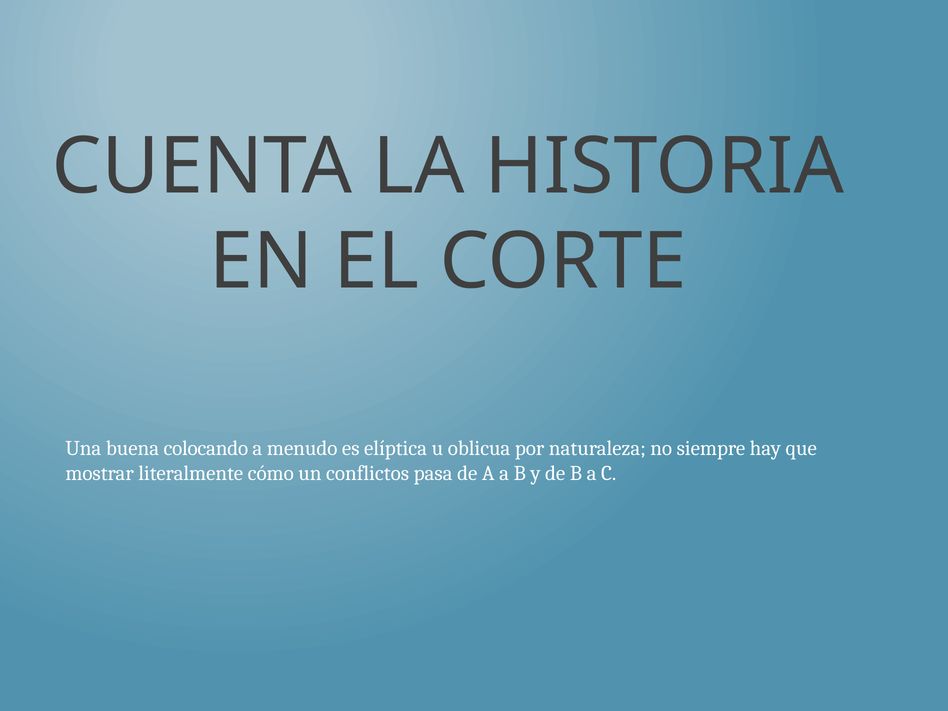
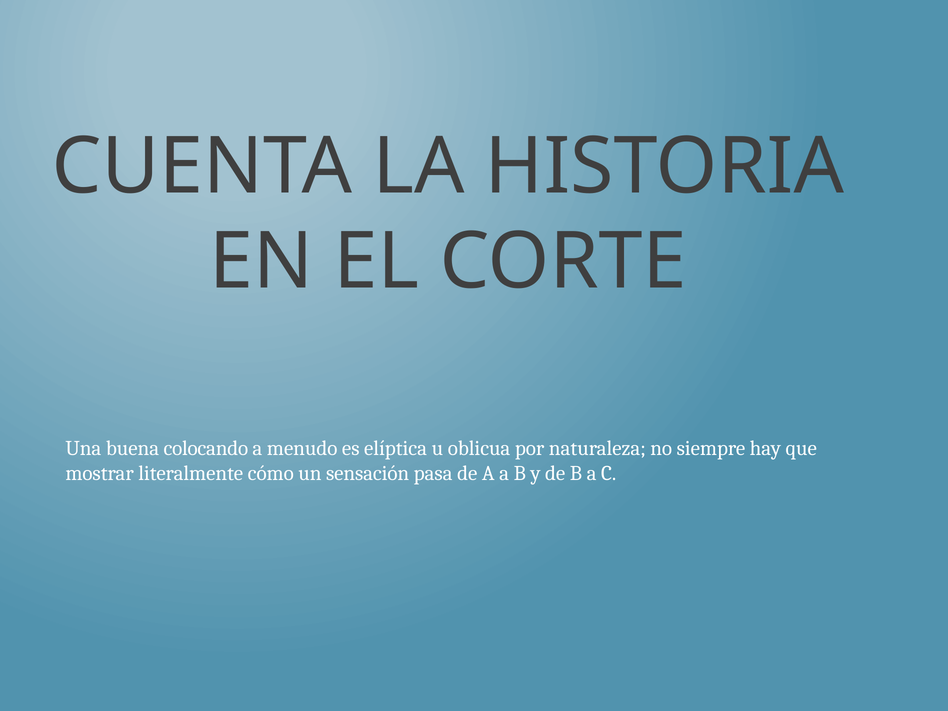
conflictos: conflictos -> sensación (368, 474)
